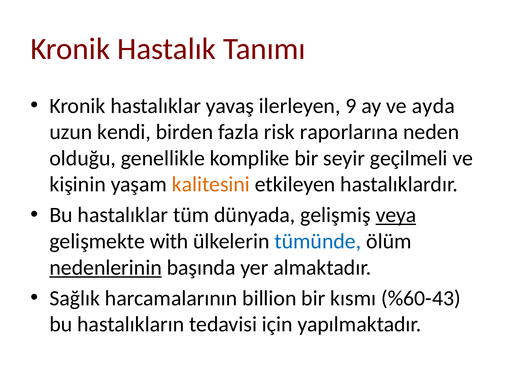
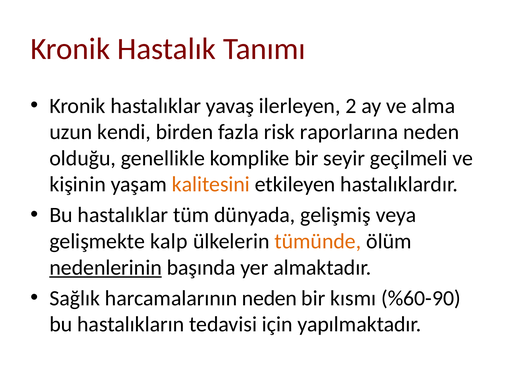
9: 9 -> 2 (351, 106)
ayda: ayda -> alma (433, 106)
veya underline: present -> none (396, 215)
with: with -> kalp (169, 241)
tümünde colour: blue -> orange (318, 241)
harcamalarının billion: billion -> neden (269, 298)
%60-43: %60-43 -> %60-90 (421, 298)
